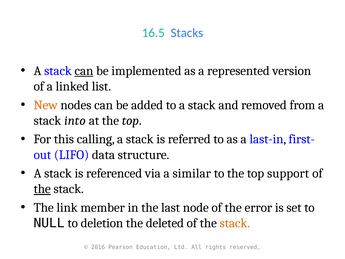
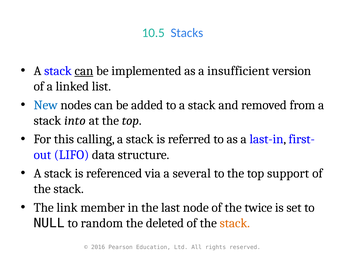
16.5: 16.5 -> 10.5 (153, 33)
represented: represented -> insufficient (238, 71)
New colour: orange -> blue (46, 105)
similar: similar -> several (192, 173)
the underline: present -> none (42, 189)
error: error -> twice (258, 207)
deletion: deletion -> random (102, 223)
